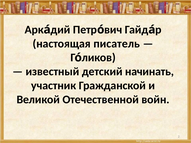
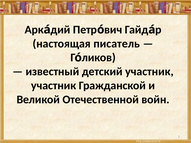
детский начинать: начинать -> участник (149, 72)
